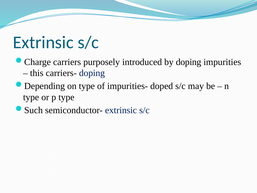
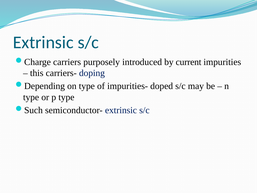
by doping: doping -> current (189, 62)
